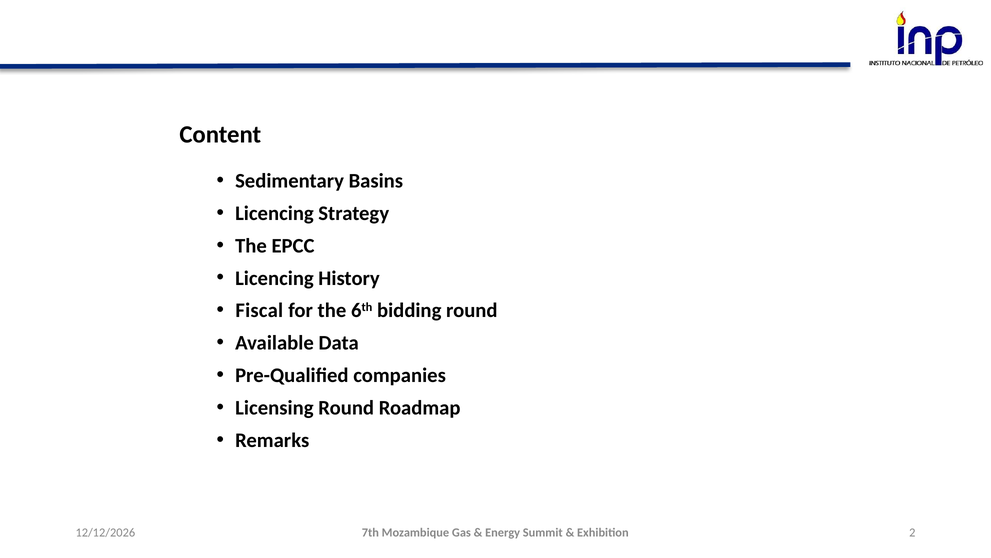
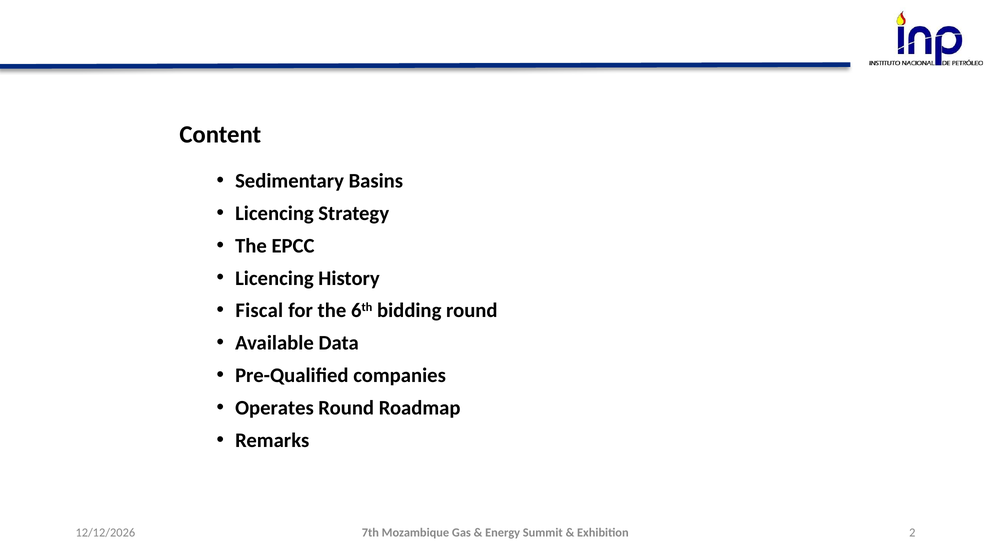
Licensing: Licensing -> Operates (274, 407)
